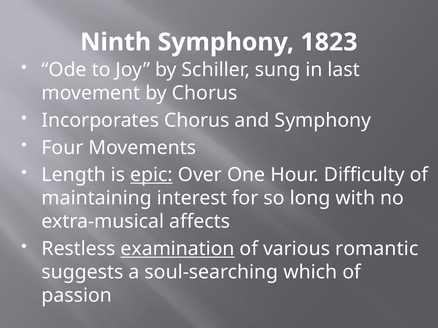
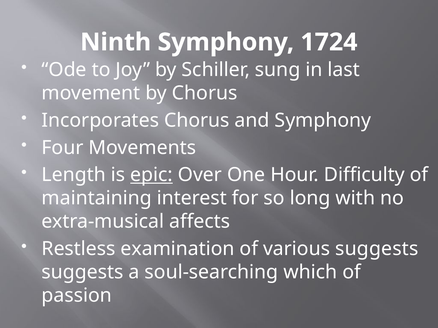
1823: 1823 -> 1724 (329, 42)
examination underline: present -> none (178, 249)
various romantic: romantic -> suggests (377, 249)
